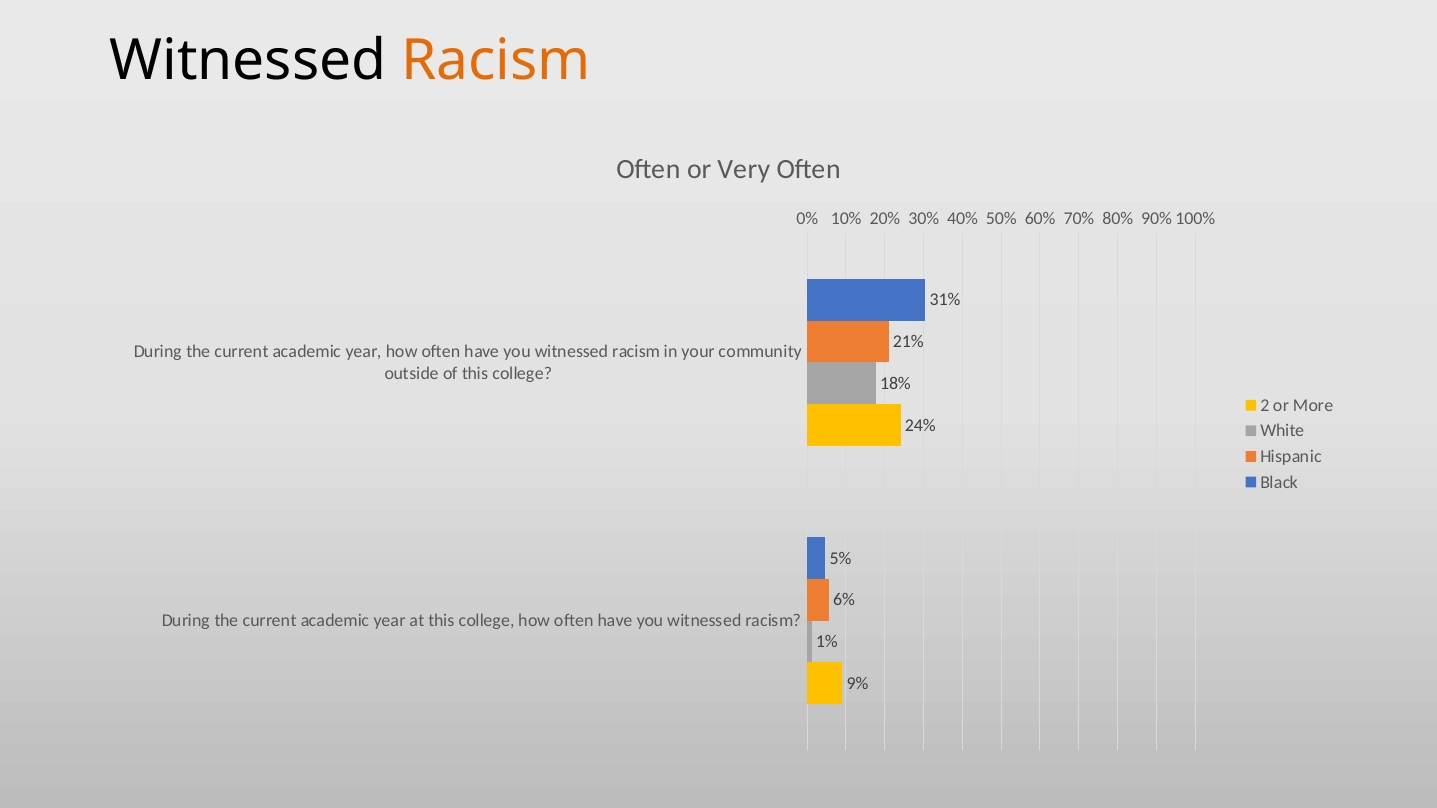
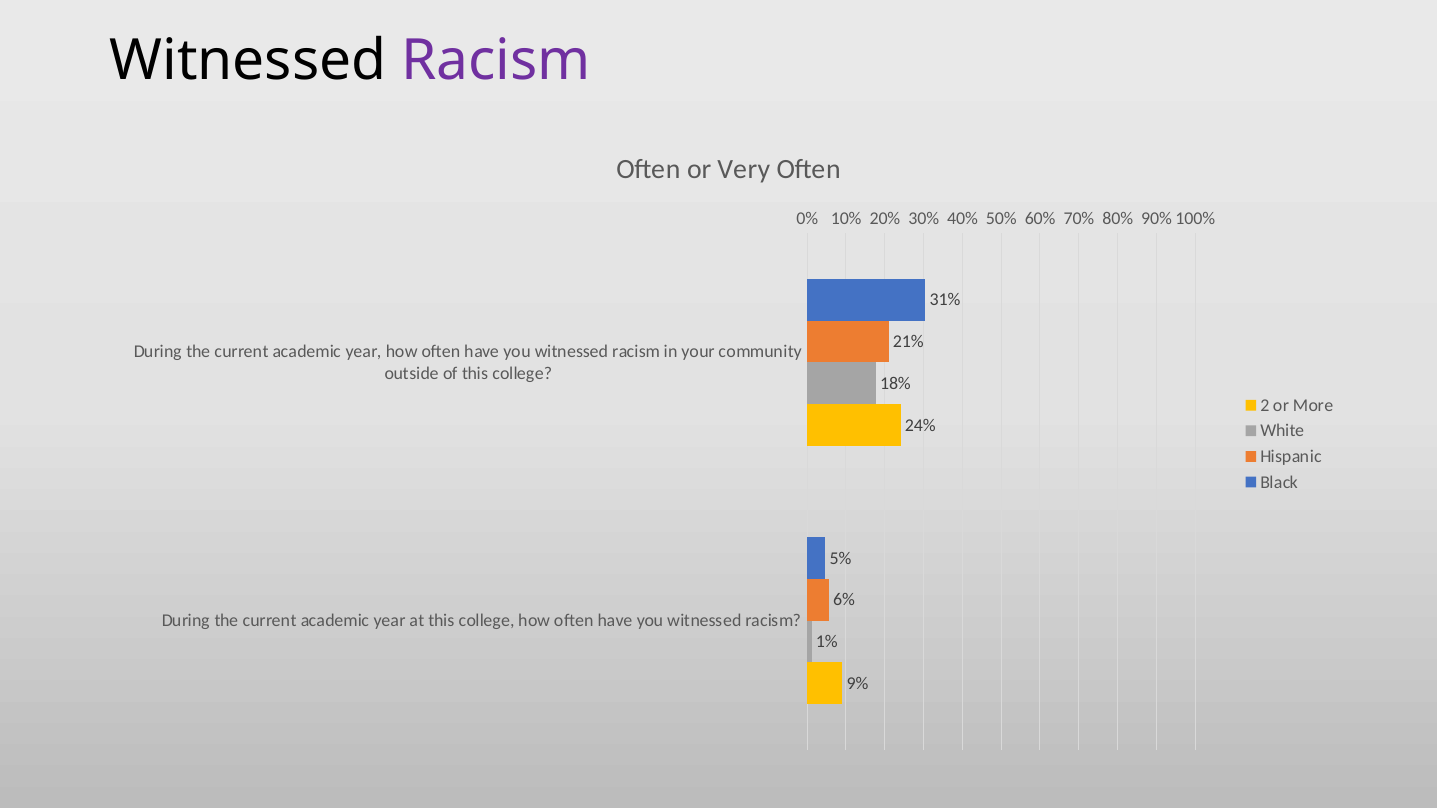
Racism colour: orange -> purple (496, 61)
